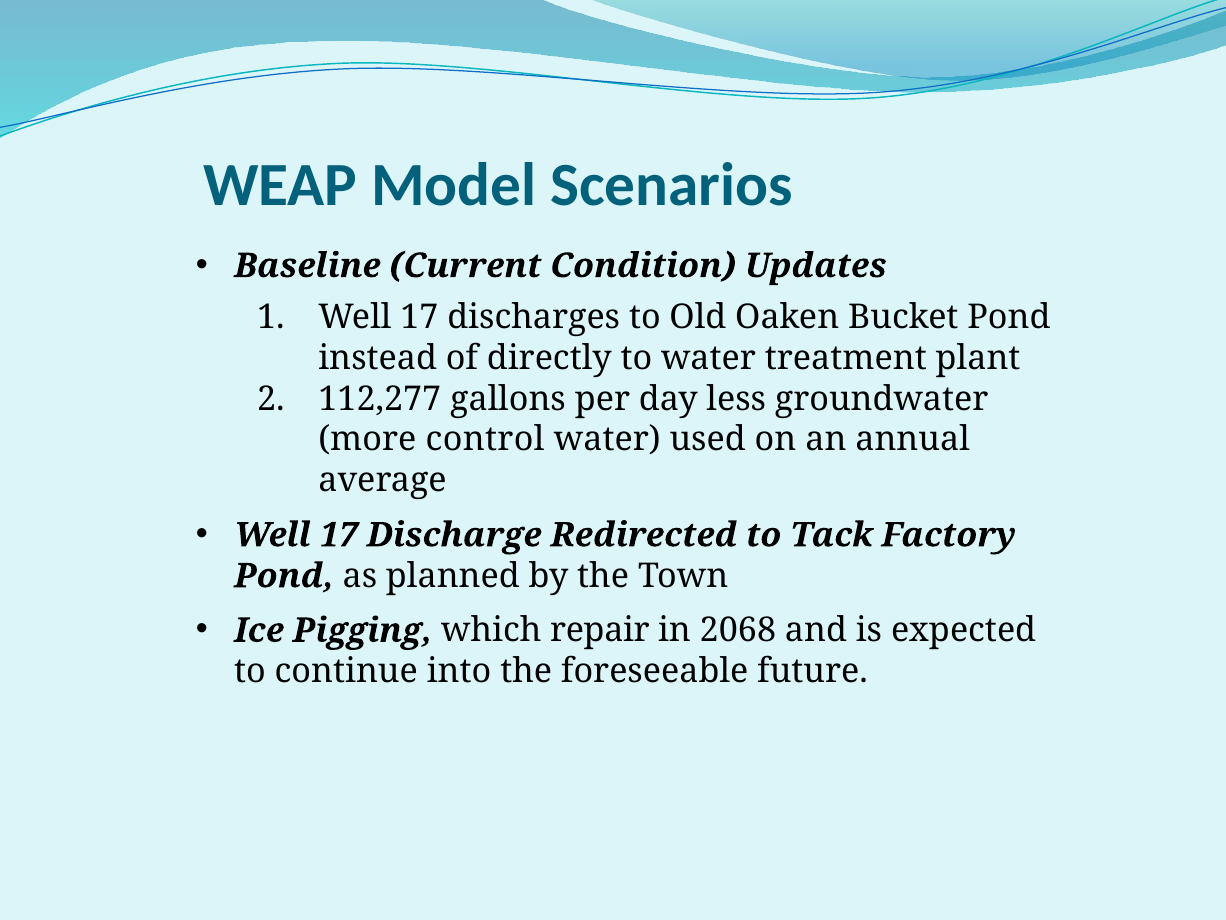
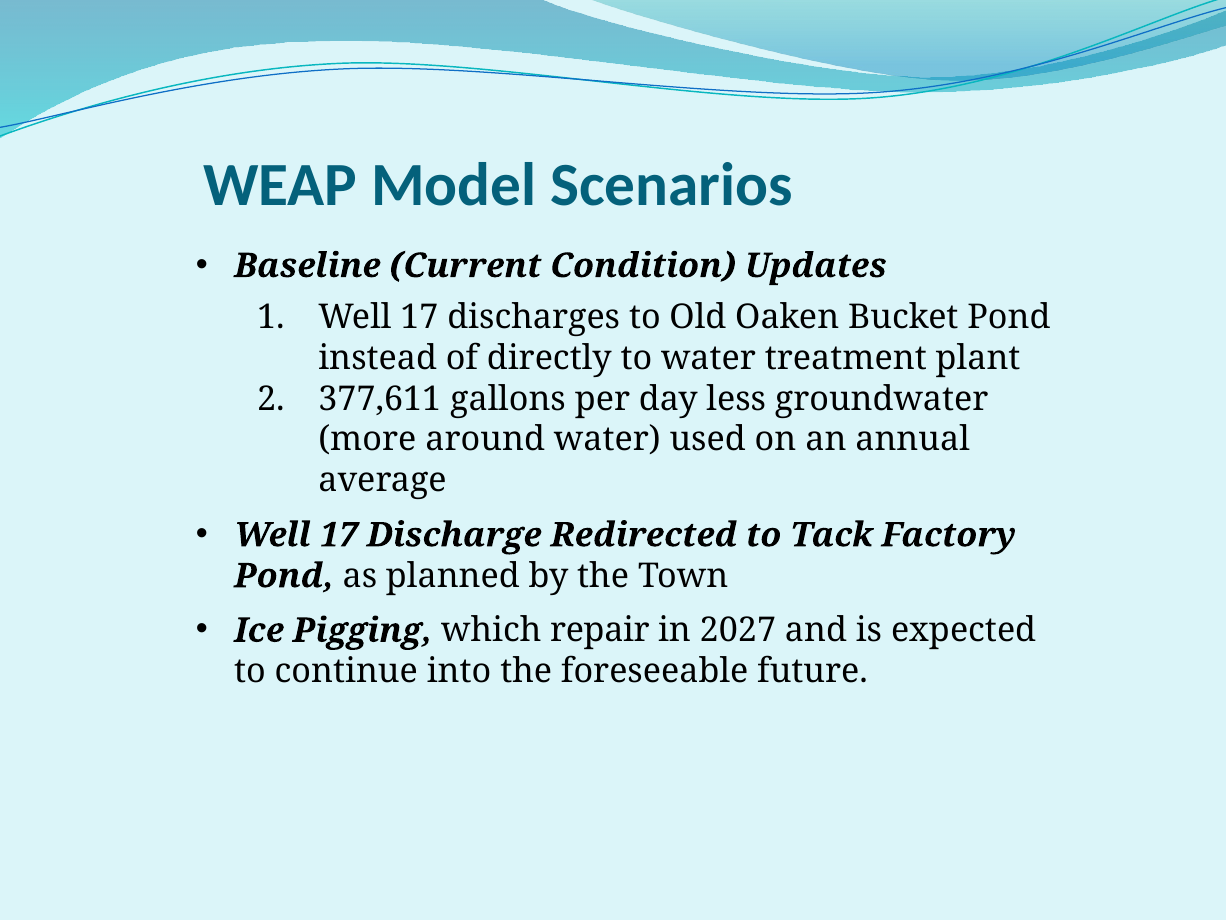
112,277: 112,277 -> 377,611 (380, 399)
control: control -> around (485, 439)
2068: 2068 -> 2027 (738, 630)
